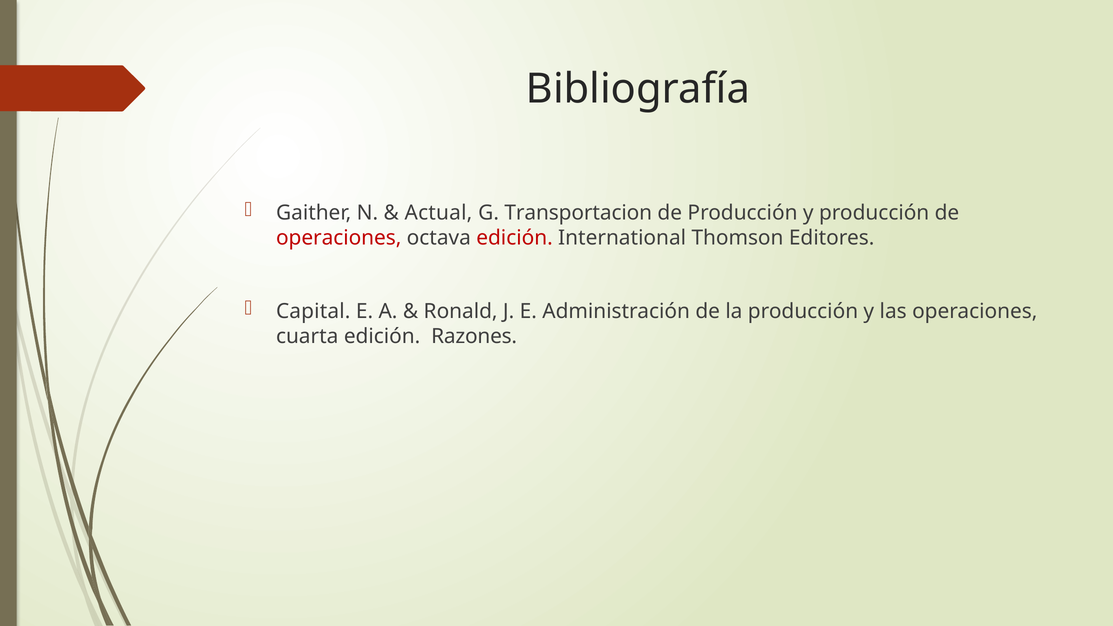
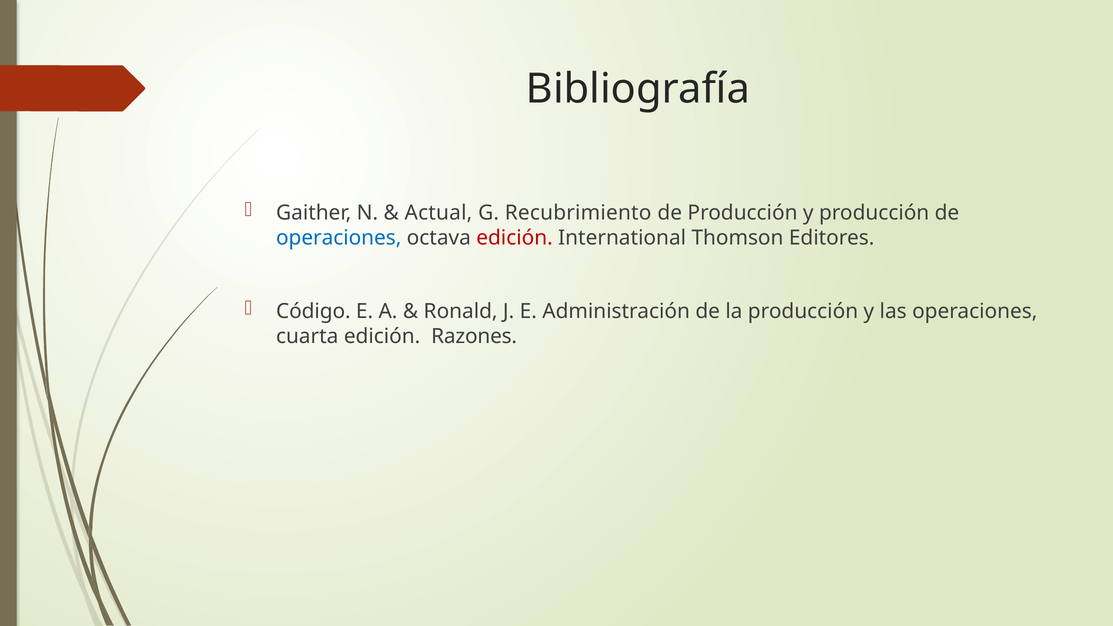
Transportacion: Transportacion -> Recubrimiento (578, 213)
operaciones colour: red -> blue (339, 238)
Capital: Capital -> Código (313, 311)
